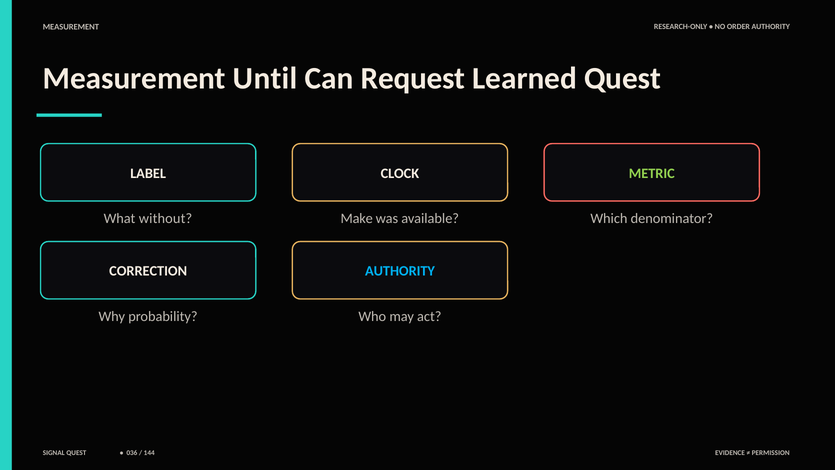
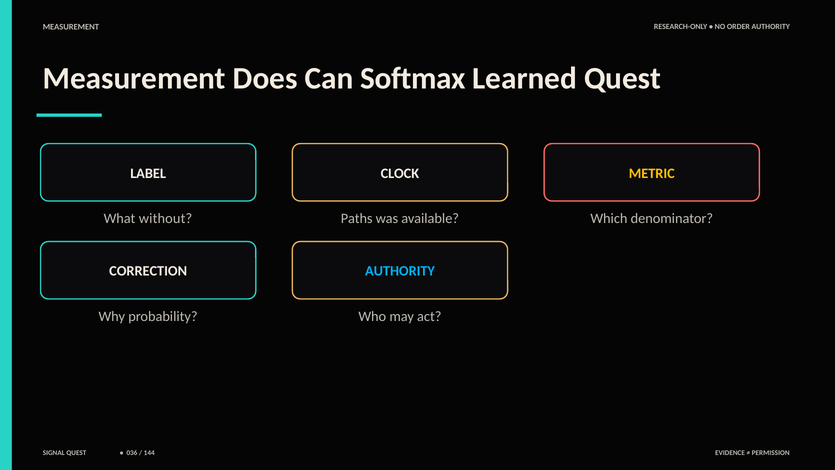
Until: Until -> Does (265, 78)
Request: Request -> Softmax (413, 78)
METRIC colour: light green -> yellow (652, 173)
Make: Make -> Paths (357, 218)
